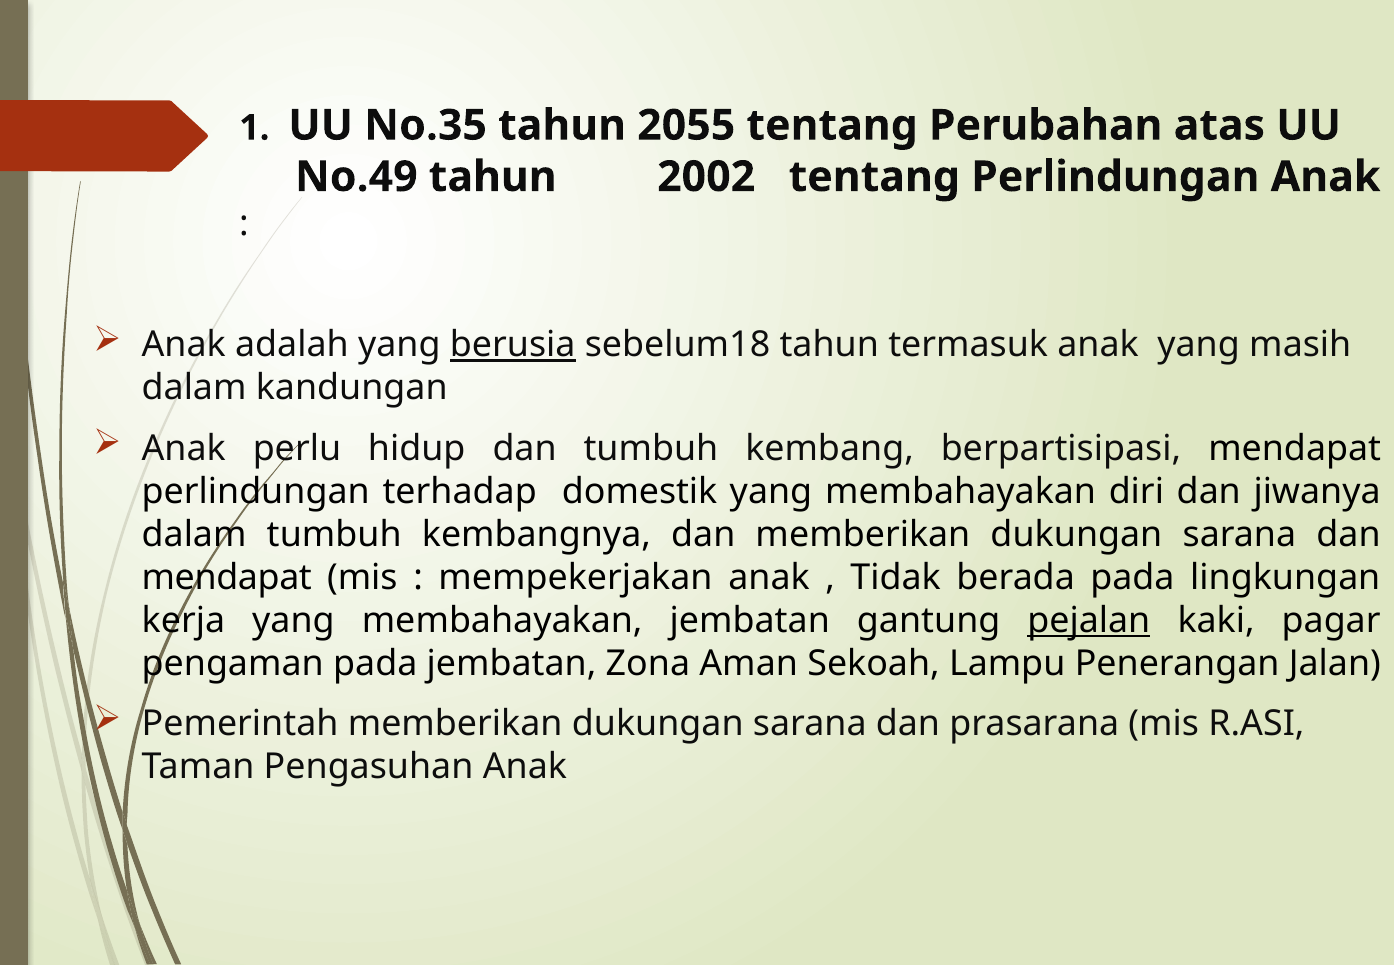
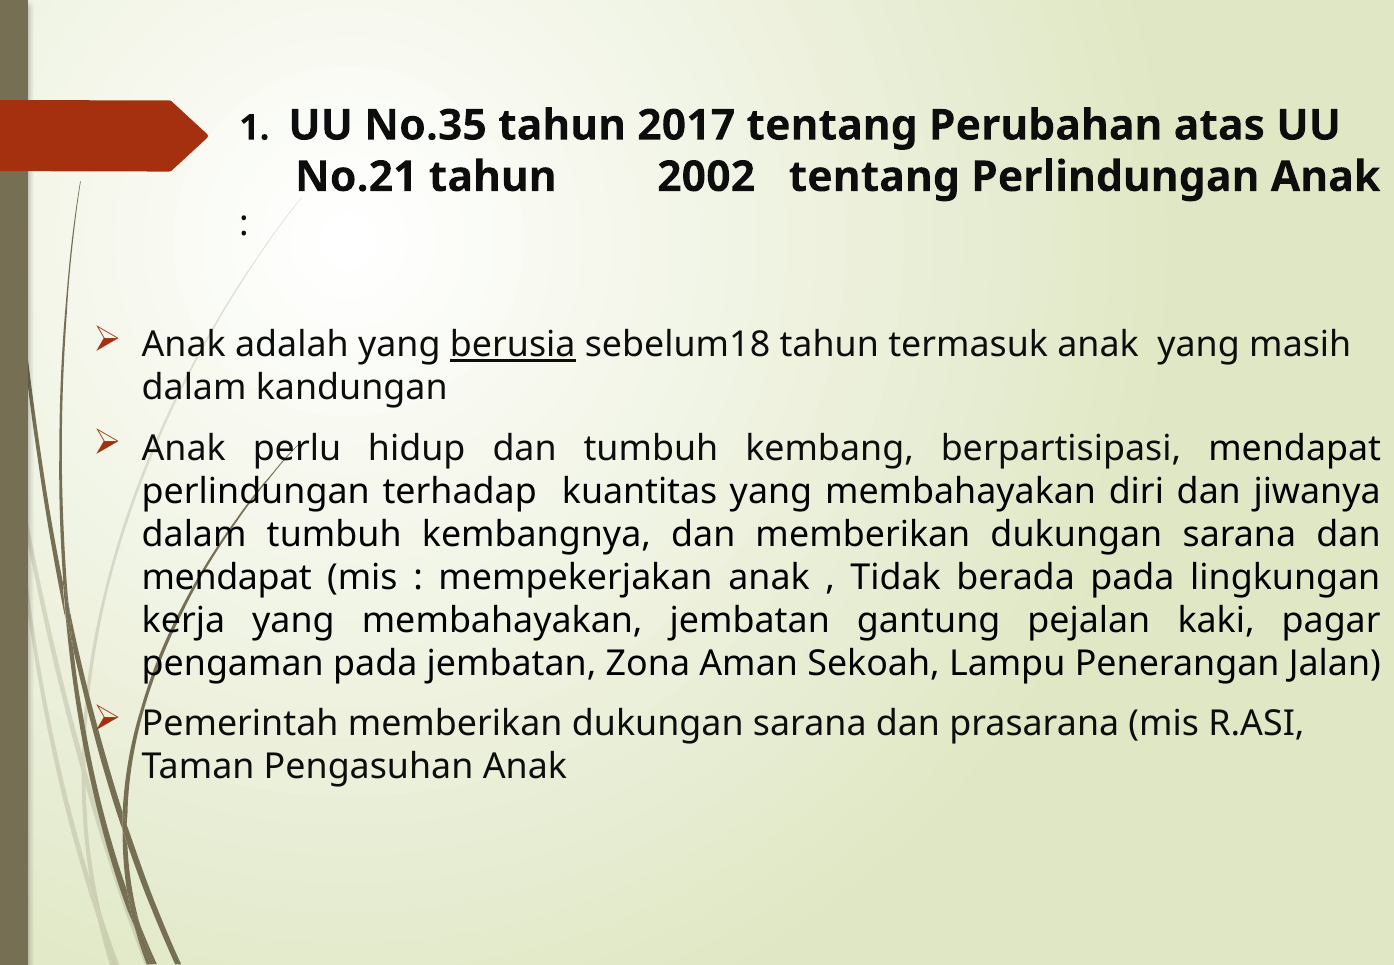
2055: 2055 -> 2017 (686, 125)
No.49: No.49 -> No.21 (356, 177)
domestik: domestik -> kuantitas (640, 492)
pejalan underline: present -> none (1089, 621)
